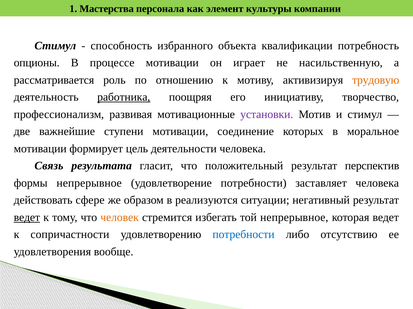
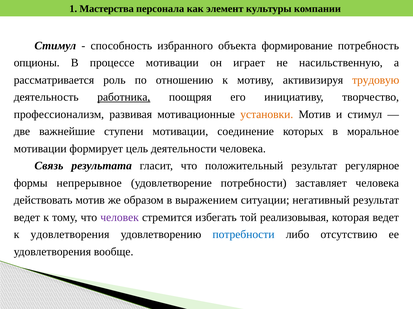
квалификации: квалификации -> формирование (297, 46)
установки colour: purple -> orange (267, 115)
перспектив: перспектив -> регулярное (372, 166)
действовать сфере: сфере -> мотив (90, 201)
реализуются: реализуются -> выражением (206, 201)
ведет underline: present -> none (27, 218)
человек colour: orange -> purple (120, 218)
той непрерывное: непрерывное -> реализовывая (294, 218)
к сопричастности: сопричастности -> удовлетворения (70, 235)
